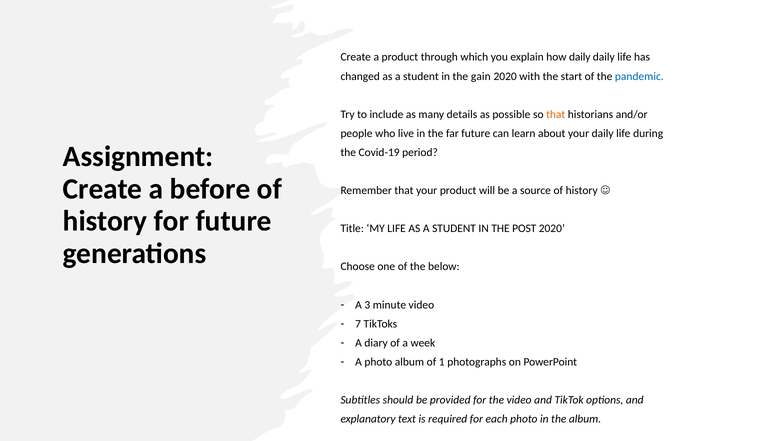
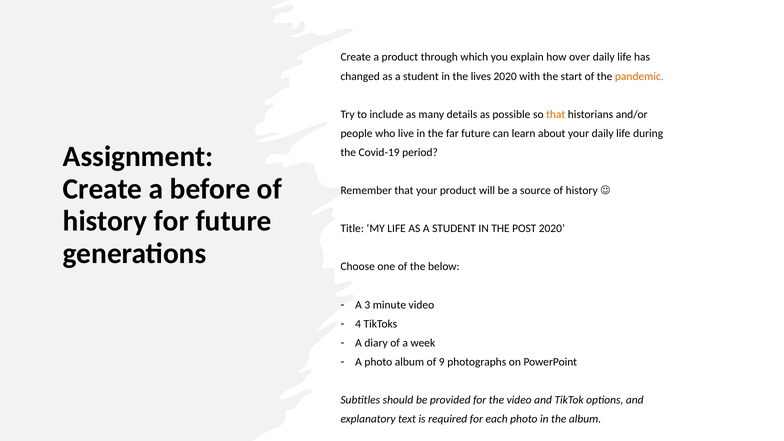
how daily: daily -> over (580, 57)
gain: gain -> lives (481, 76)
pandemic colour: blue -> orange (639, 76)
7: 7 -> 4 (358, 324)
1: 1 -> 9 (442, 362)
